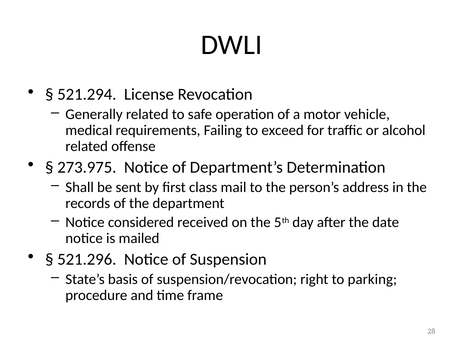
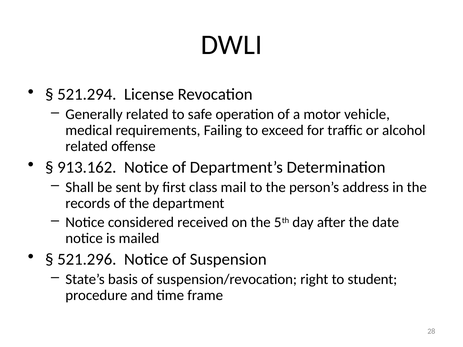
273.975: 273.975 -> 913.162 (87, 167)
parking: parking -> student (372, 280)
